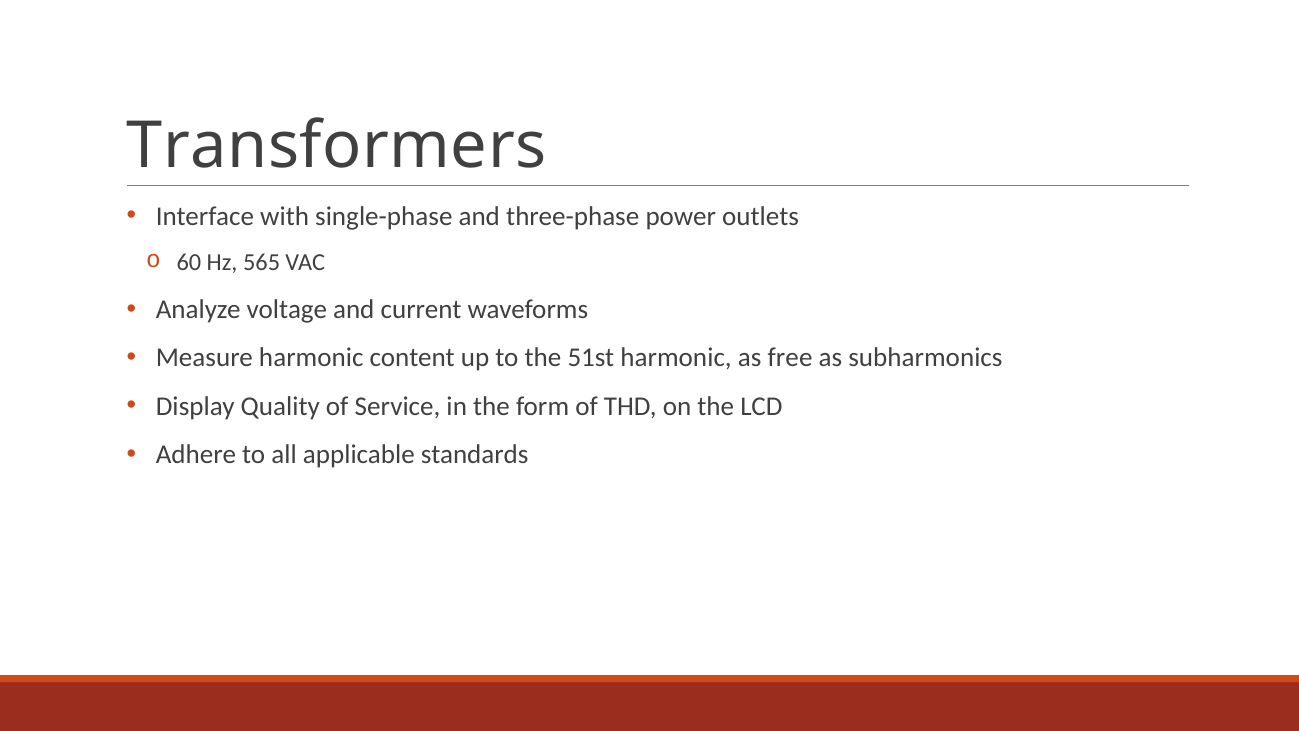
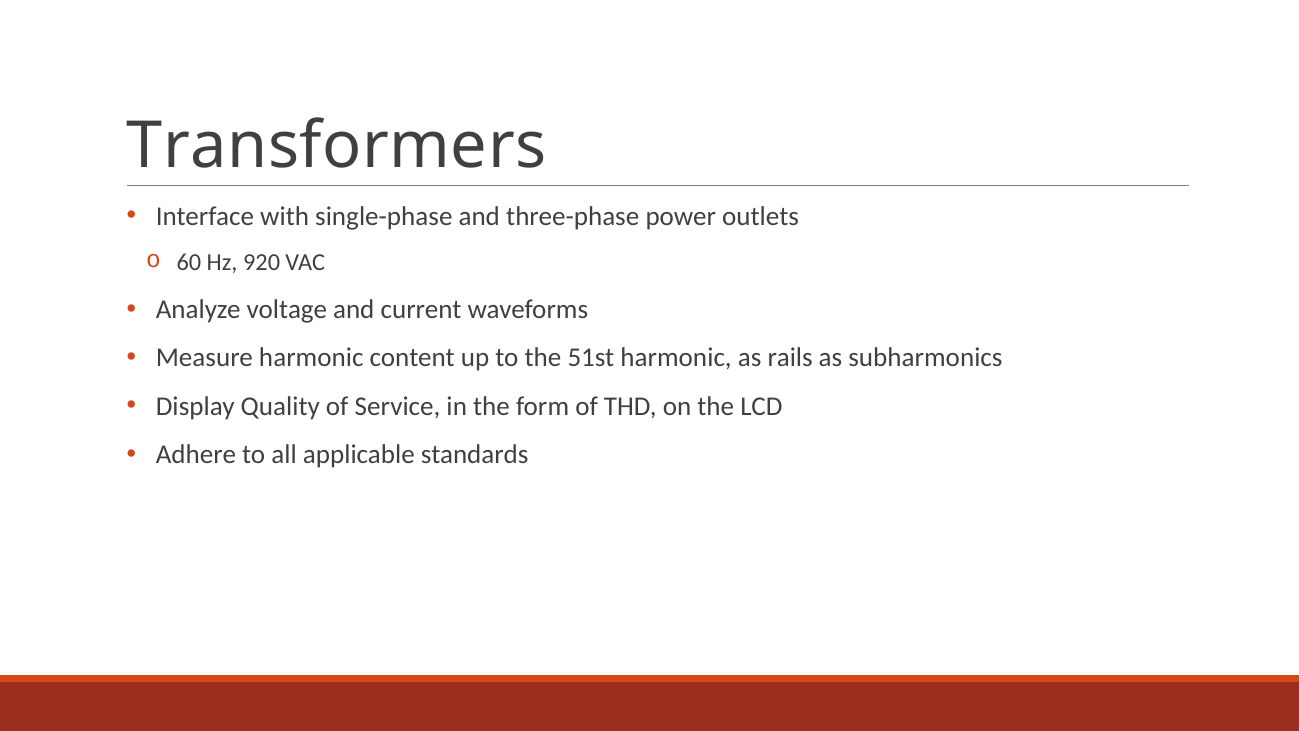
565: 565 -> 920 (262, 263)
free: free -> rails (790, 358)
